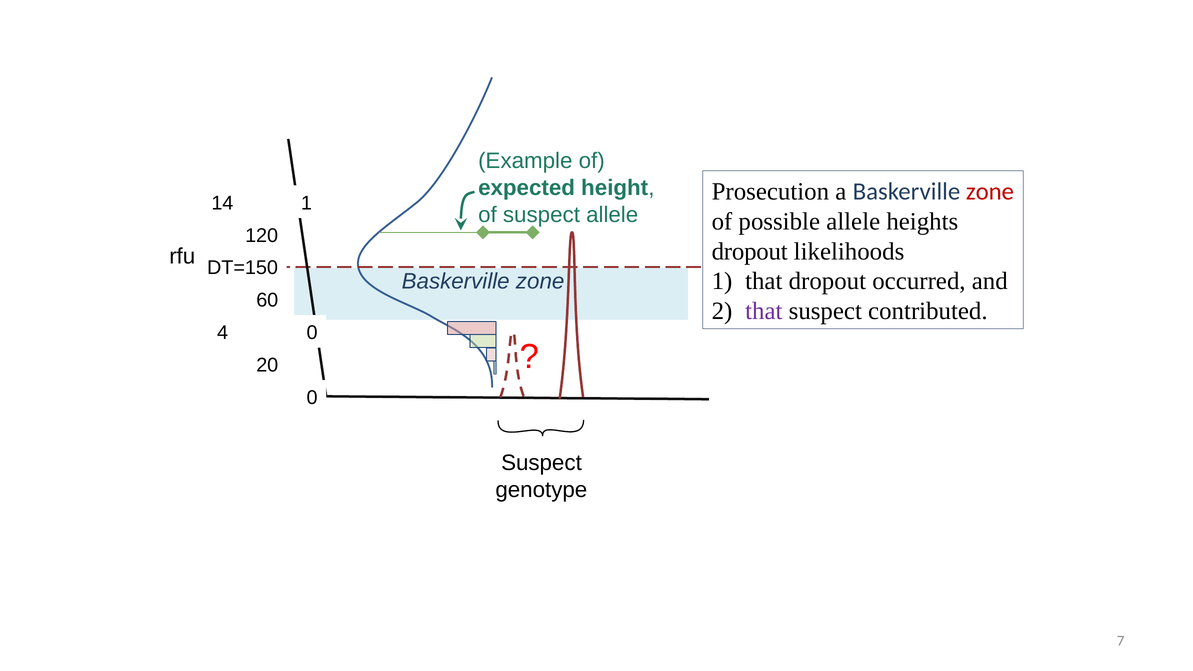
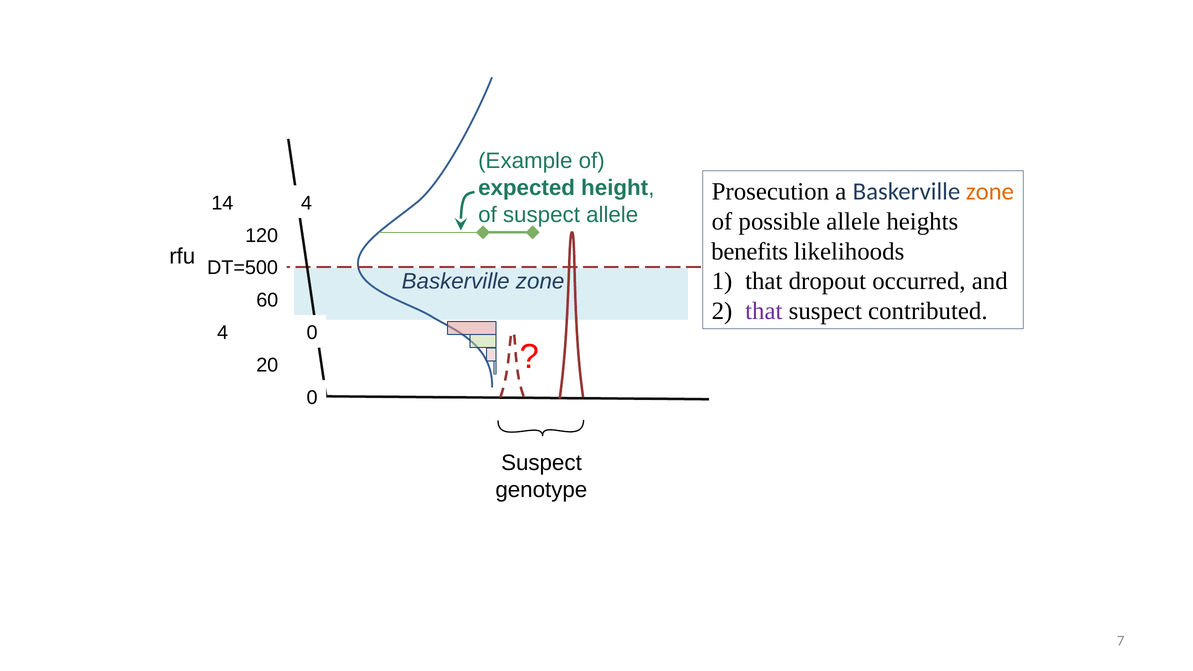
zone colour: red -> orange (990, 192)
14 1: 1 -> 4 (306, 203)
dropout: dropout -> benefits (750, 251)
DT=150: DT=150 -> DT=500 (243, 268)
